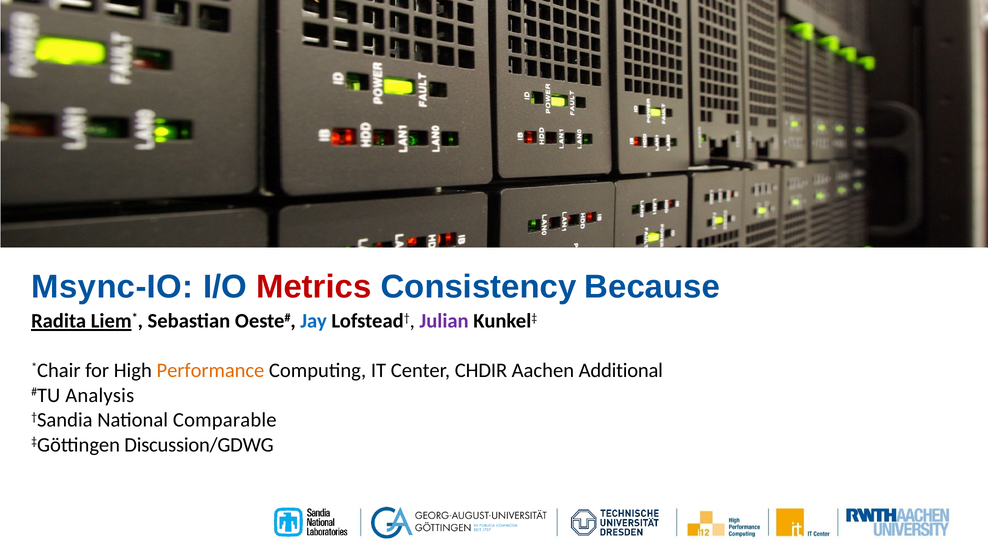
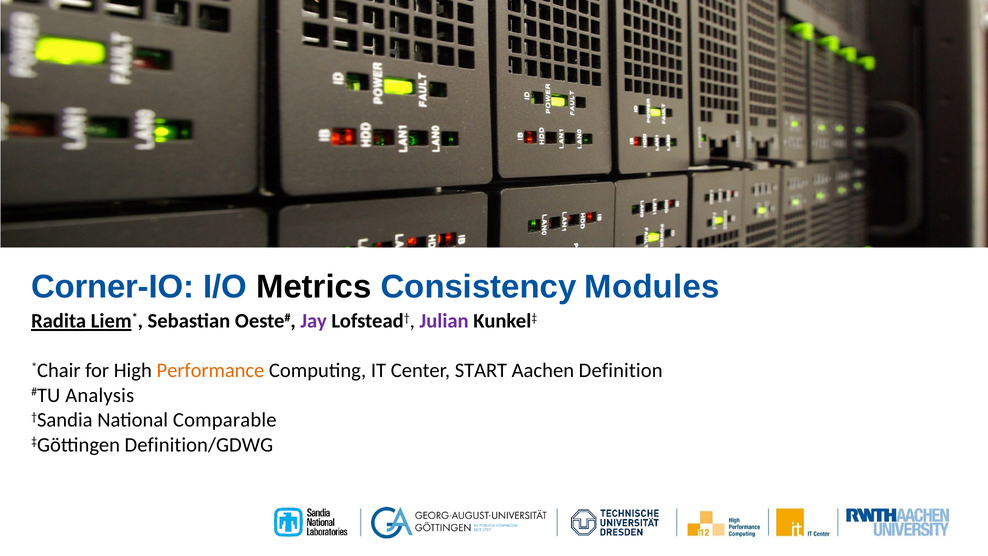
Msync-IO: Msync-IO -> Corner-IO (113, 287)
Metrics colour: red -> black (314, 287)
Because: Because -> Modules (652, 287)
Jay colour: blue -> purple (314, 321)
CHDIR: CHDIR -> START (481, 370)
Additional: Additional -> Definition (621, 370)
Discussion/GDWG: Discussion/GDWG -> Definition/GDWG (199, 445)
